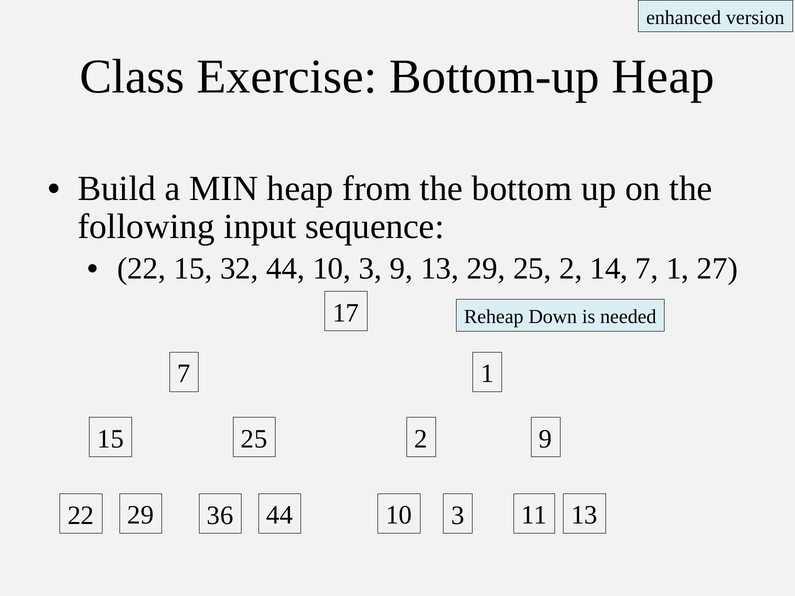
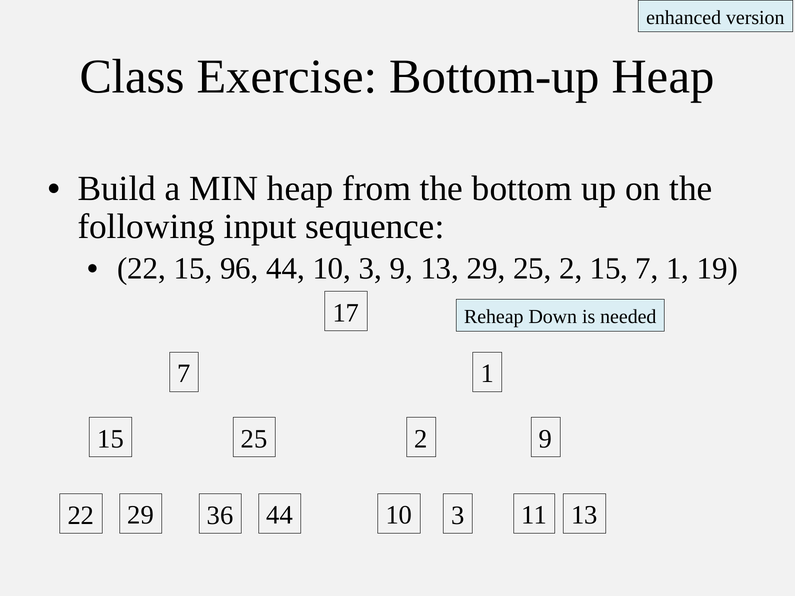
32: 32 -> 96 (239, 269)
2 14: 14 -> 15 (609, 269)
27: 27 -> 19 (718, 269)
